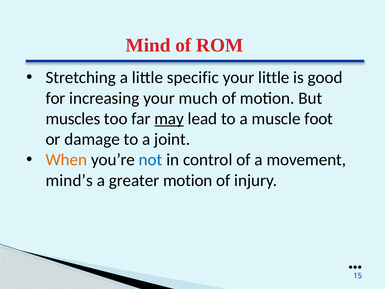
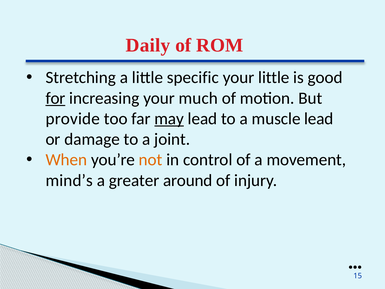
Mind: Mind -> Daily (148, 45)
for underline: none -> present (55, 98)
muscles: muscles -> provide (73, 119)
muscle foot: foot -> lead (319, 119)
not colour: blue -> orange (151, 160)
greater motion: motion -> around (188, 180)
